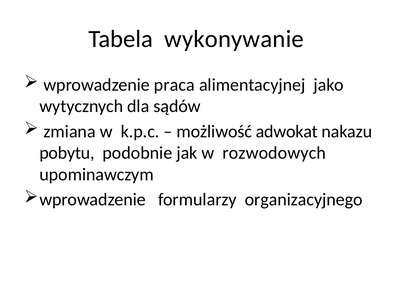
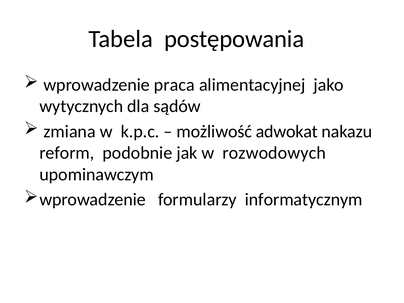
wykonywanie: wykonywanie -> postępowania (234, 39)
pobytu: pobytu -> reform (67, 153)
organizacyjnego: organizacyjnego -> informatycznym (304, 200)
